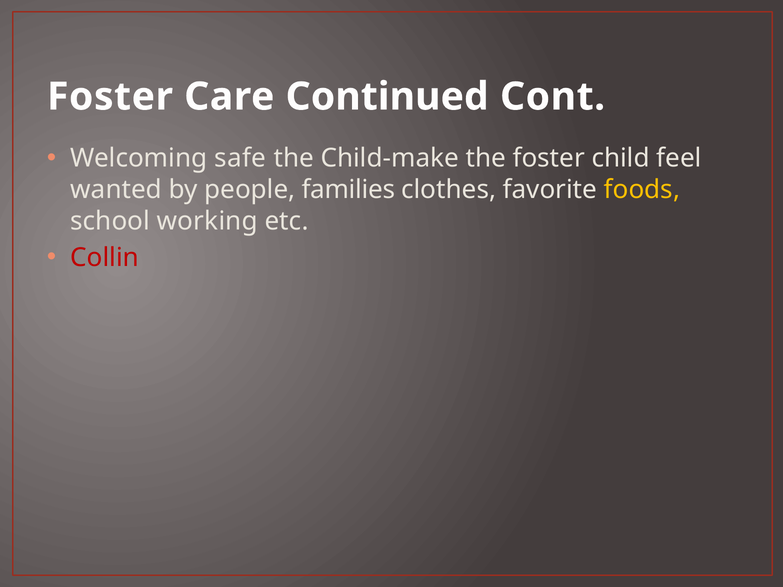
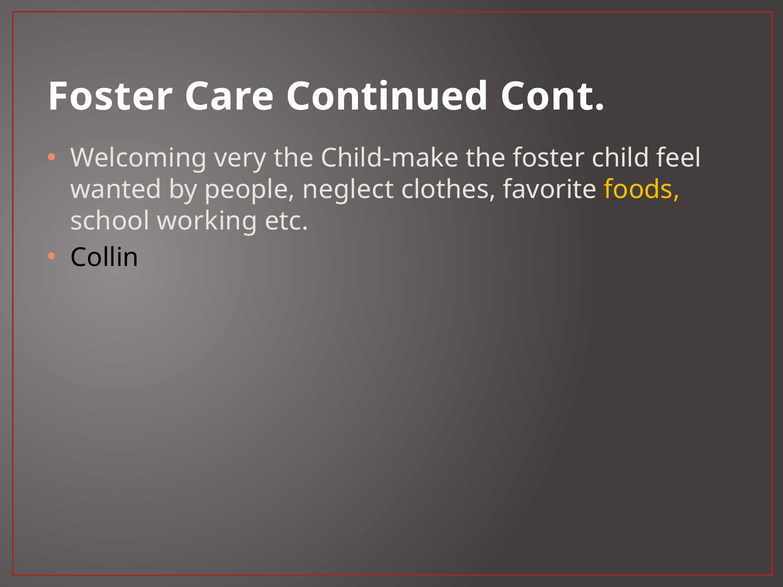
safe: safe -> very (240, 158)
families: families -> neglect (348, 190)
Collin colour: red -> black (105, 258)
